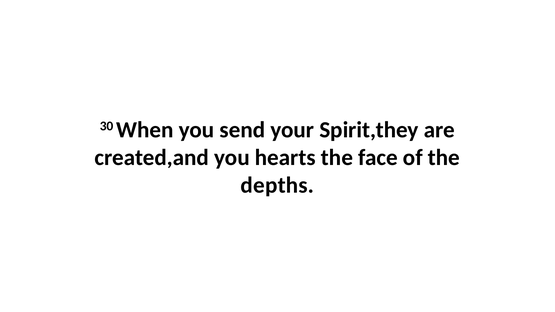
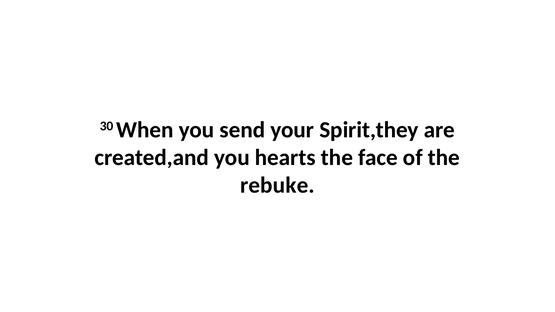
depths: depths -> rebuke (277, 185)
